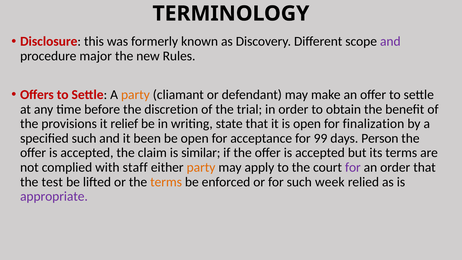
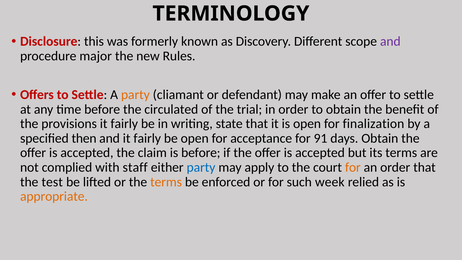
discretion: discretion -> circulated (171, 109)
provisions it relief: relief -> fairly (124, 124)
specified such: such -> then (84, 138)
and it been: been -> fairly (147, 138)
99: 99 -> 91 (321, 138)
days Person: Person -> Obtain (380, 138)
is similar: similar -> before (201, 153)
party colour: orange -> blue (201, 167)
for colour: purple -> orange (353, 167)
appropriate colour: purple -> orange (54, 196)
